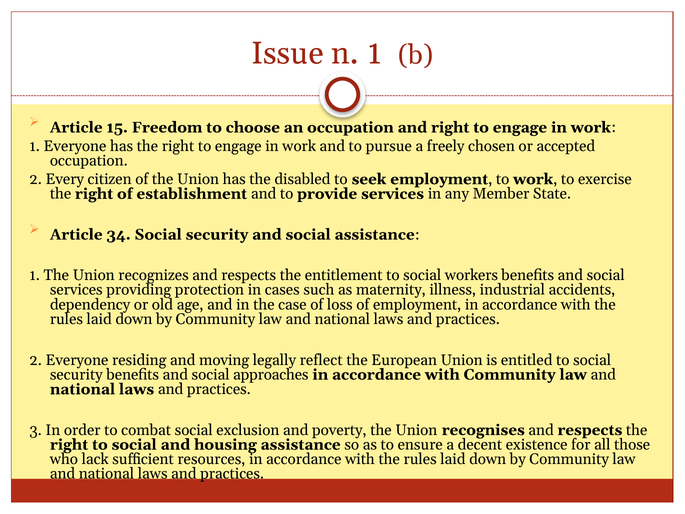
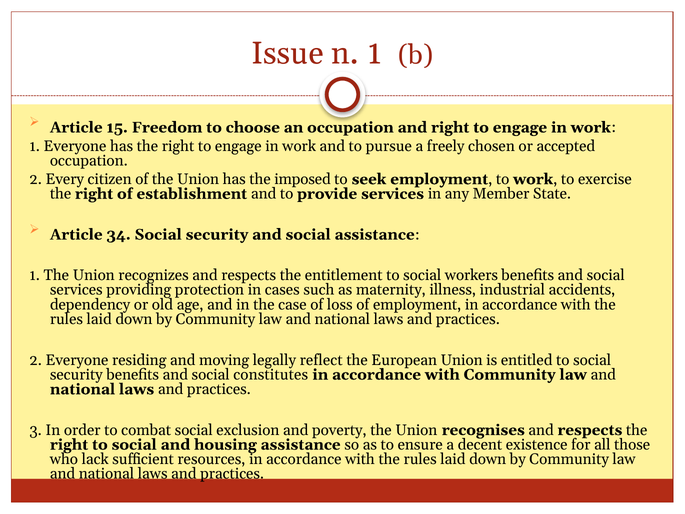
disabled: disabled -> imposed (303, 179)
approaches: approaches -> constitutes (271, 374)
